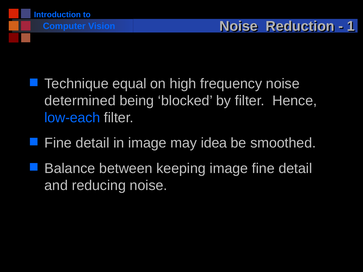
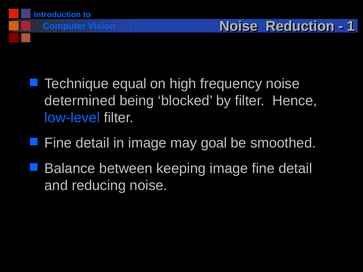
low-each: low-each -> low-level (72, 118)
idea: idea -> goal (214, 143)
